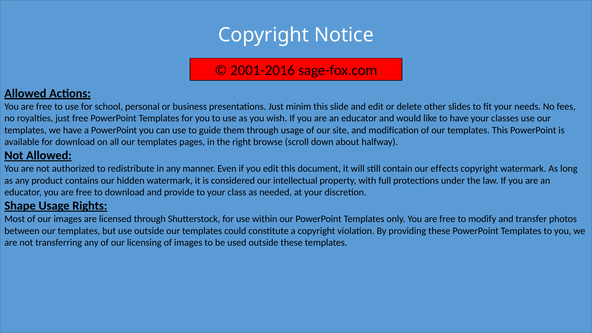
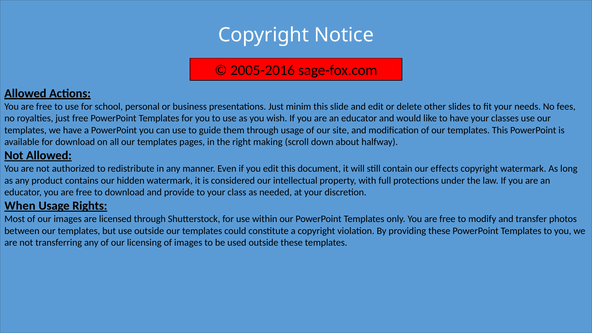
2001-2016: 2001-2016 -> 2005-2016 (263, 70)
browse: browse -> making (268, 142)
Shape: Shape -> When (20, 206)
